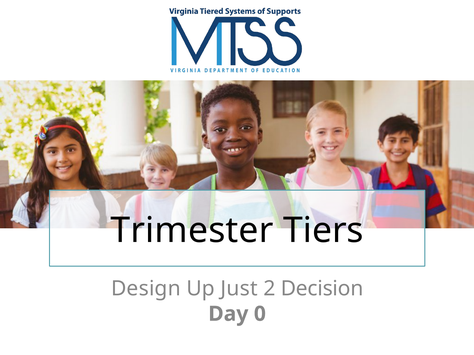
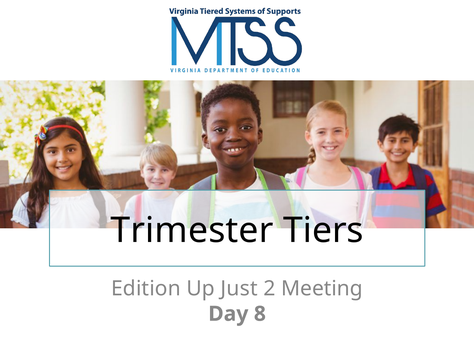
Design: Design -> Edition (146, 289)
Decision: Decision -> Meeting (322, 289)
0: 0 -> 8 (260, 314)
